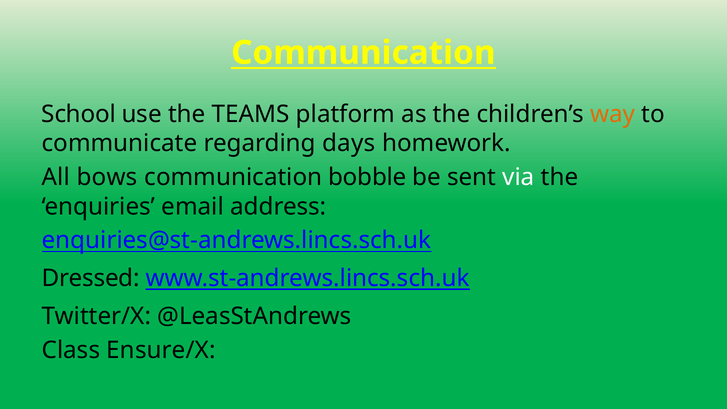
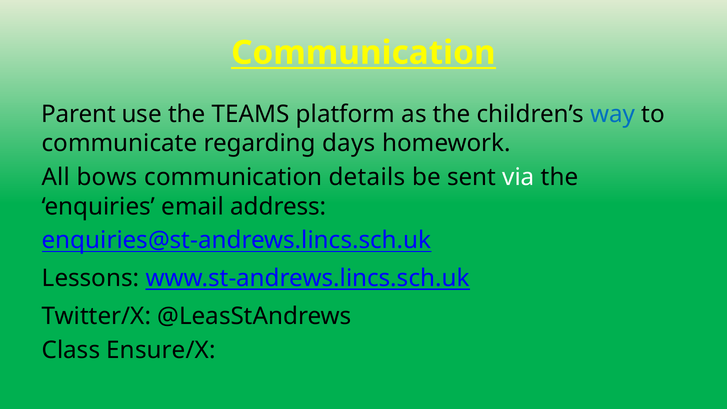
School: School -> Parent (79, 114)
way colour: orange -> blue (613, 114)
bobble: bobble -> details (367, 177)
Dressed: Dressed -> Lessons (90, 278)
